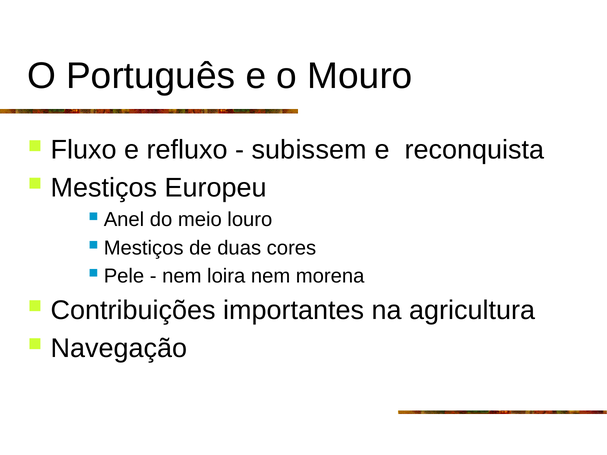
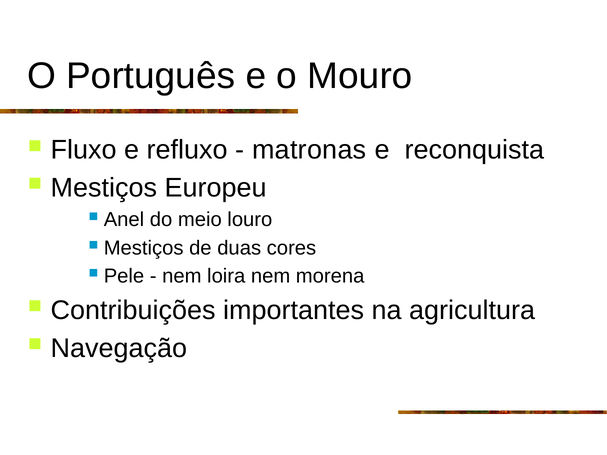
subissem: subissem -> matronas (309, 150)
